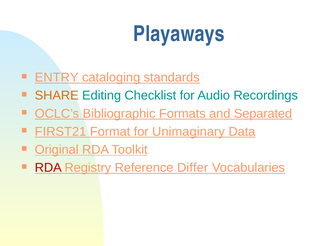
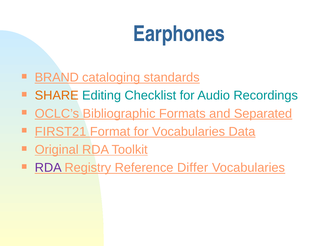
Playaways: Playaways -> Earphones (179, 34)
ENTRY: ENTRY -> BRAND (57, 77)
for Unimaginary: Unimaginary -> Vocabularies (189, 132)
RDA colour: red -> purple (48, 168)
